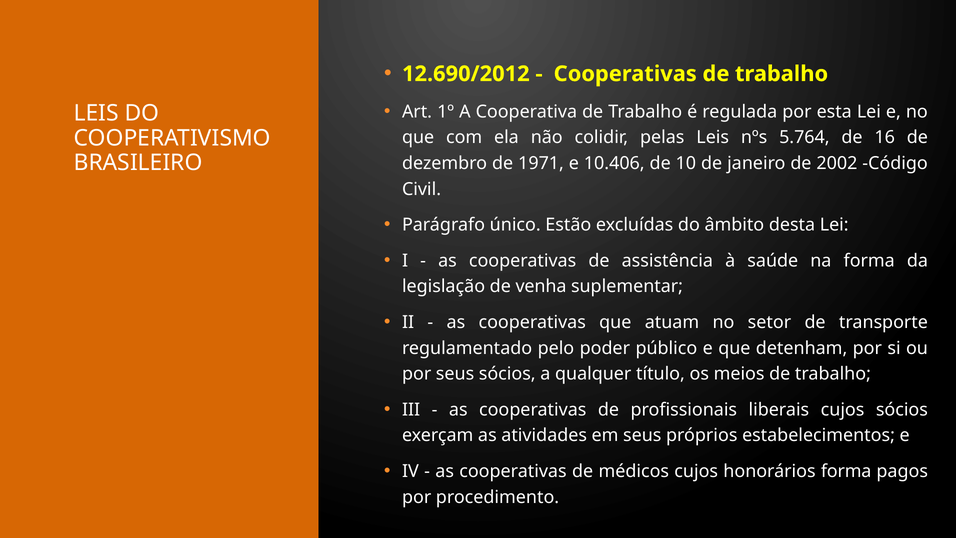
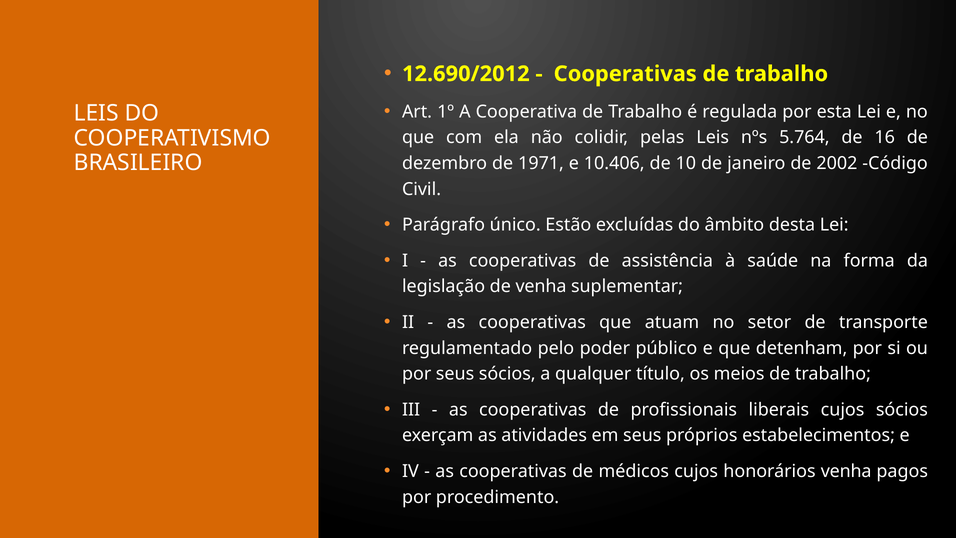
honorários forma: forma -> venha (846, 471)
